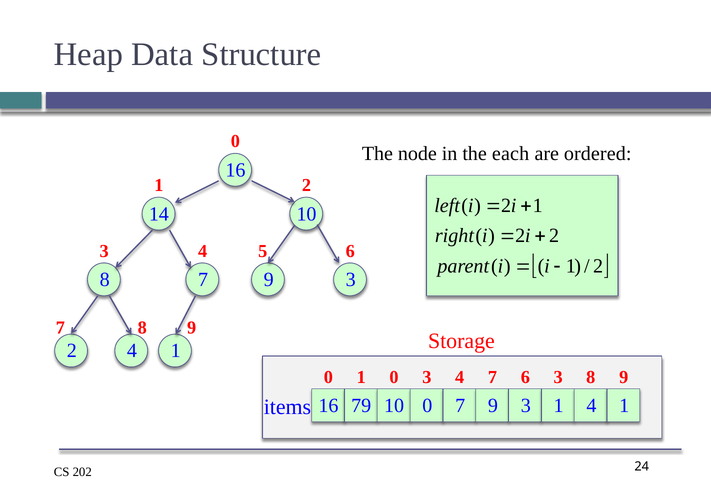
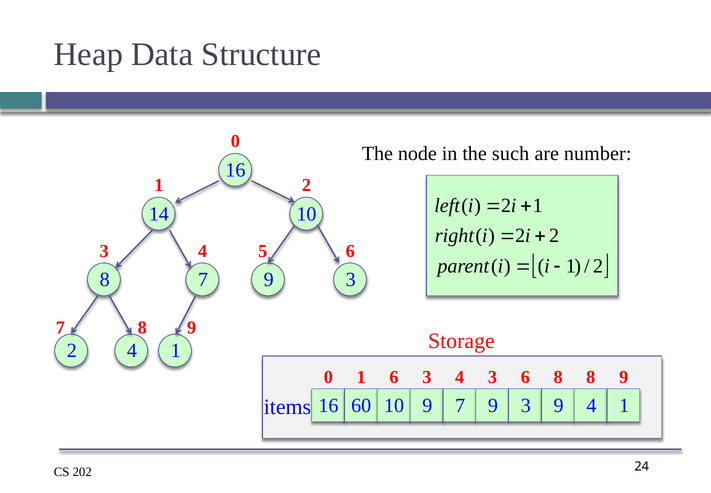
each: each -> such (511, 153)
ordered: ordered -> number (598, 153)
1 0: 0 -> 6 (394, 376)
4 7: 7 -> 3 (492, 376)
3: 3 -> 8 (558, 376)
79: 79 -> 60 (361, 405)
10 0: 0 -> 9 (427, 405)
9 3 1: 1 -> 9 (559, 405)
